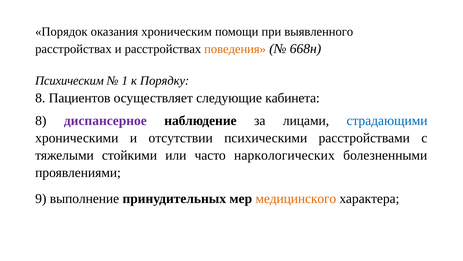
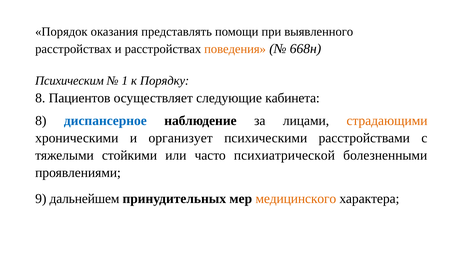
хроническим: хроническим -> представлять (177, 32)
диспансерное colour: purple -> blue (105, 120)
страдающими colour: blue -> orange (387, 120)
отсутствии: отсутствии -> организует (181, 138)
наркологических: наркологических -> психиатрической (284, 155)
выполнение: выполнение -> дальнейшем (84, 198)
